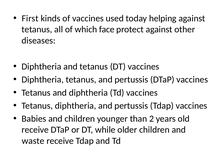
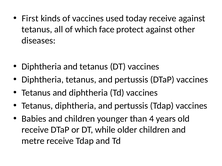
today helping: helping -> receive (163, 18)
2: 2 -> 4 (152, 119)
waste: waste -> metre (33, 141)
